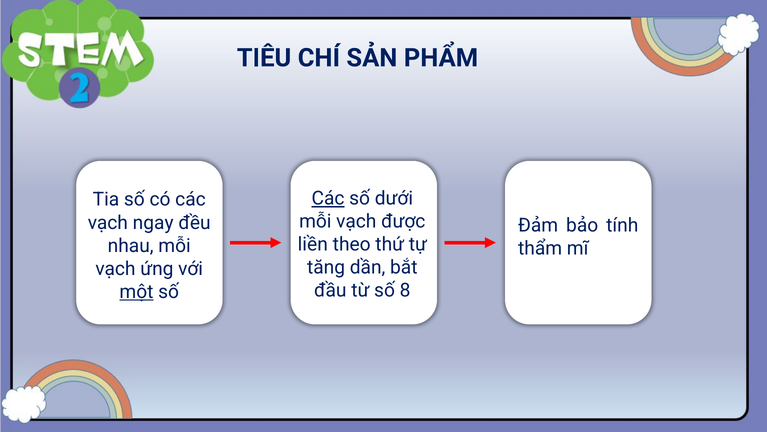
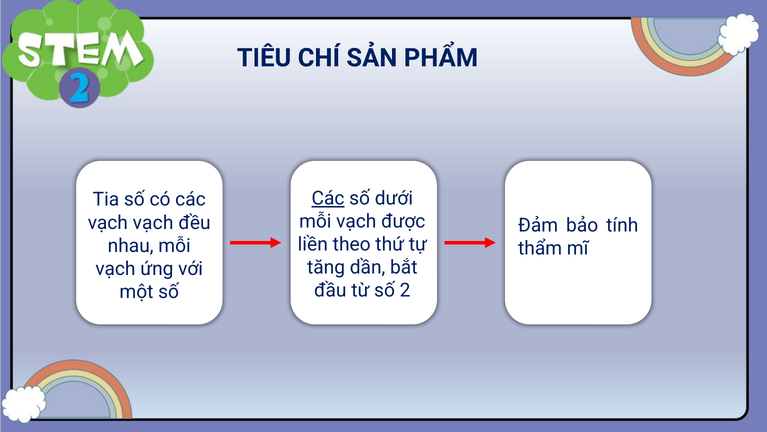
vạch ngay: ngay -> vạch (153, 222)
8: 8 -> 2 (405, 290)
một underline: present -> none (136, 291)
